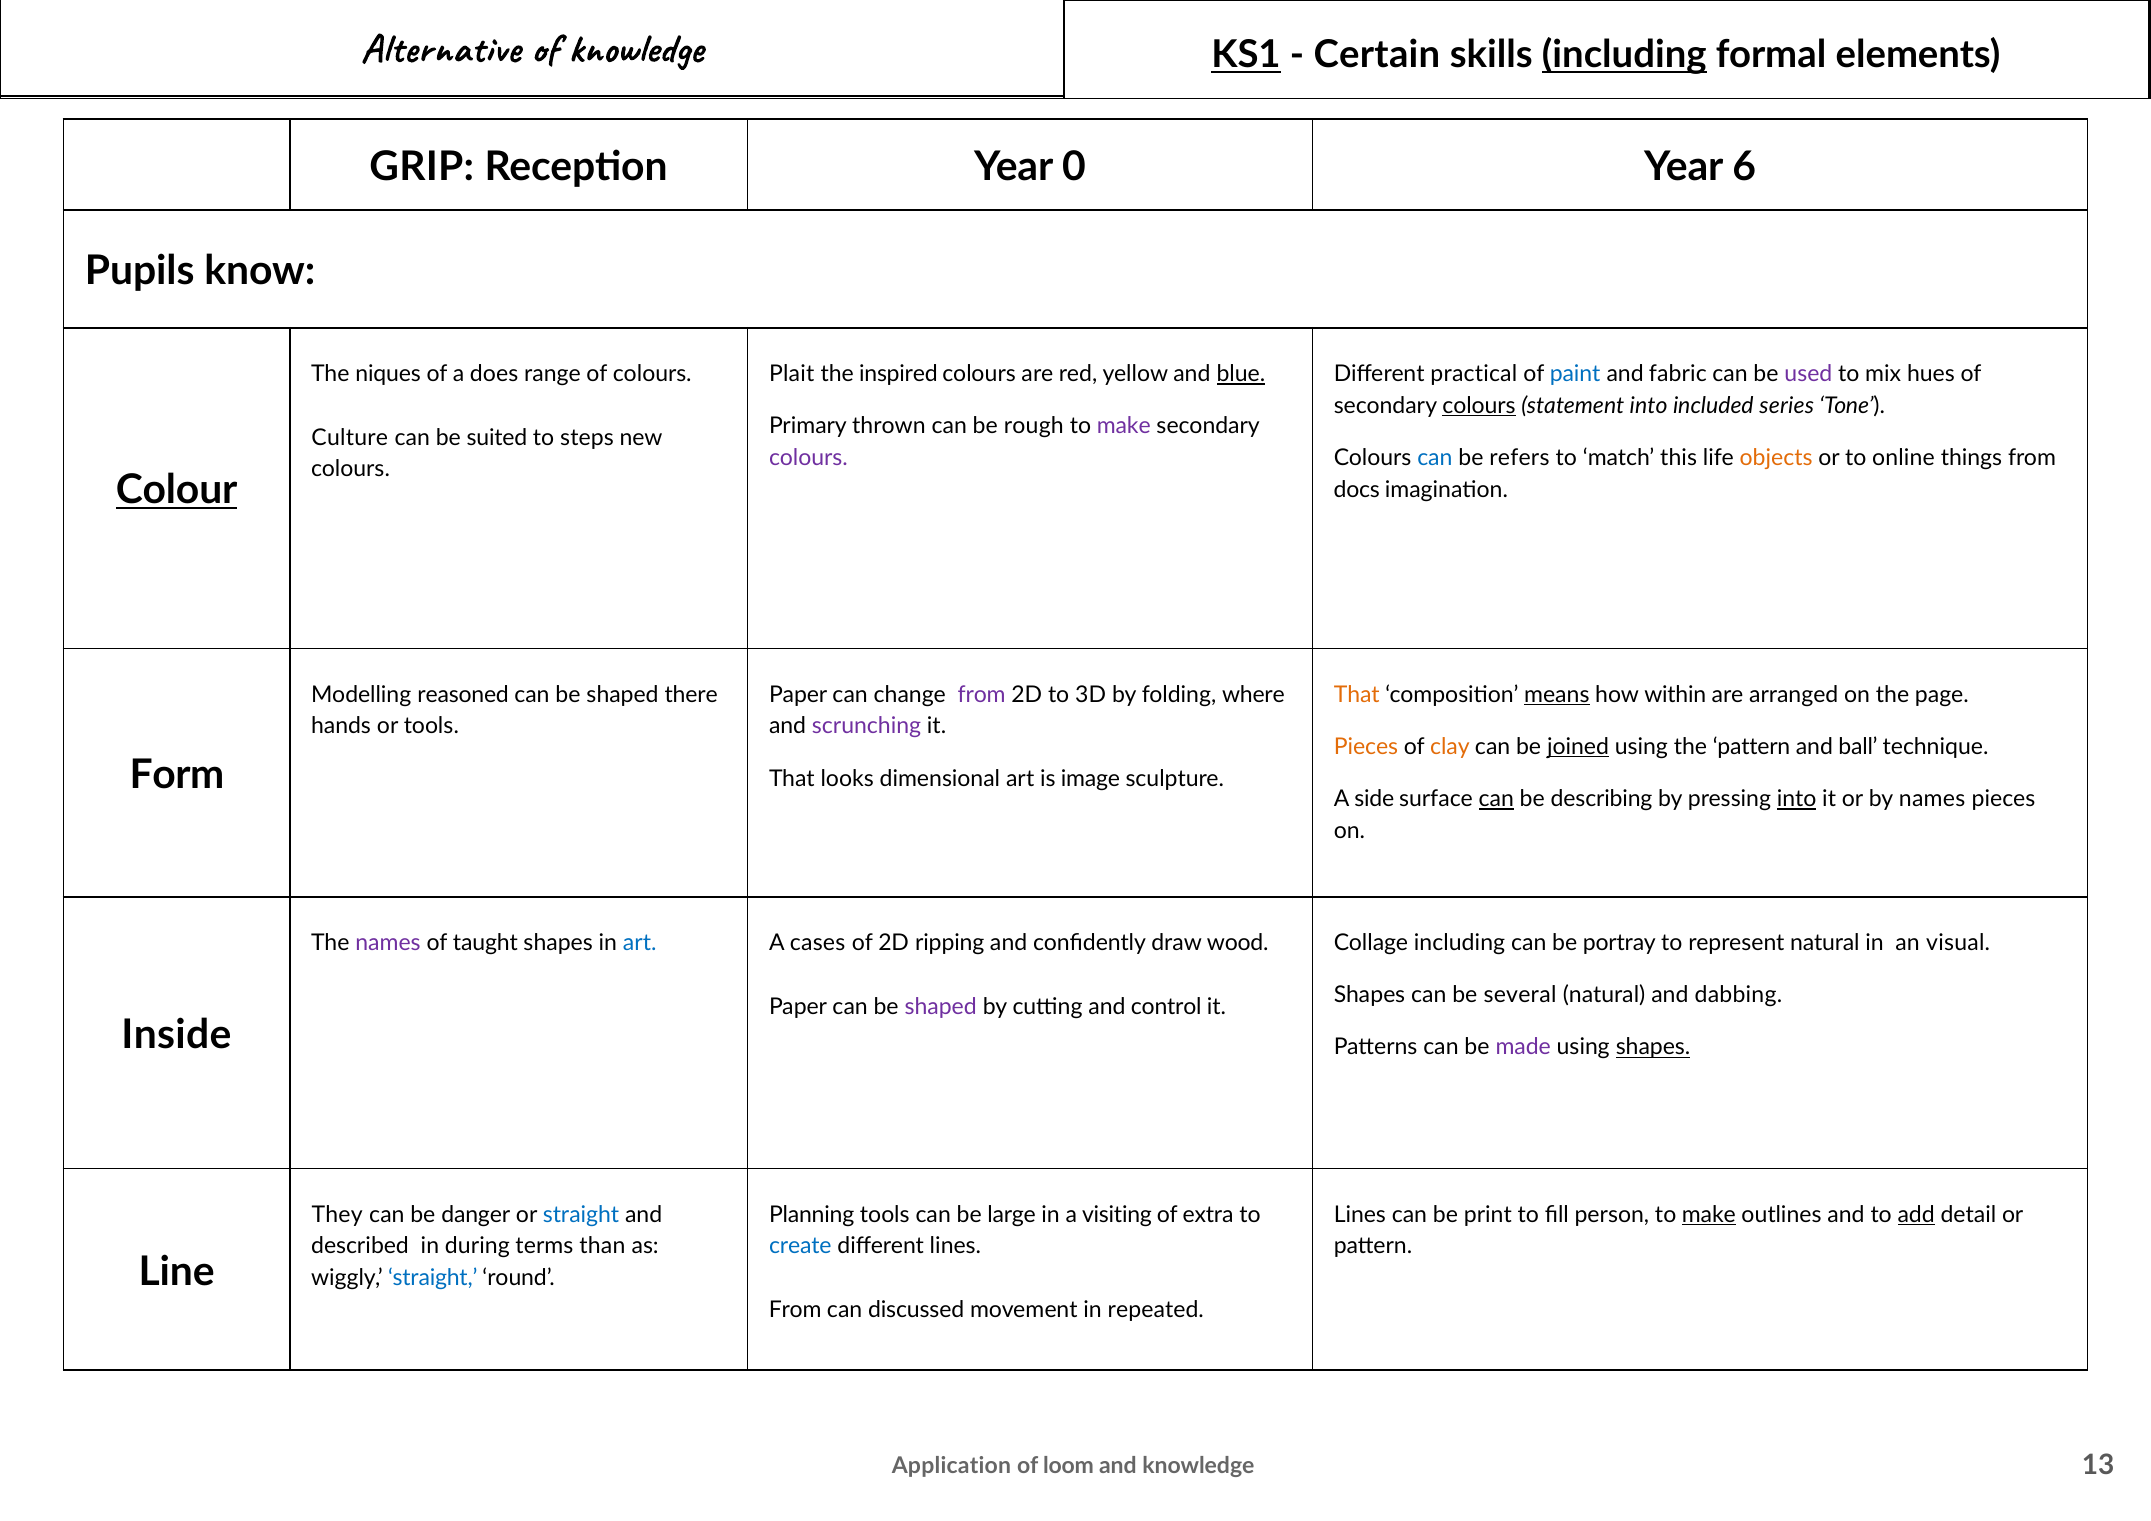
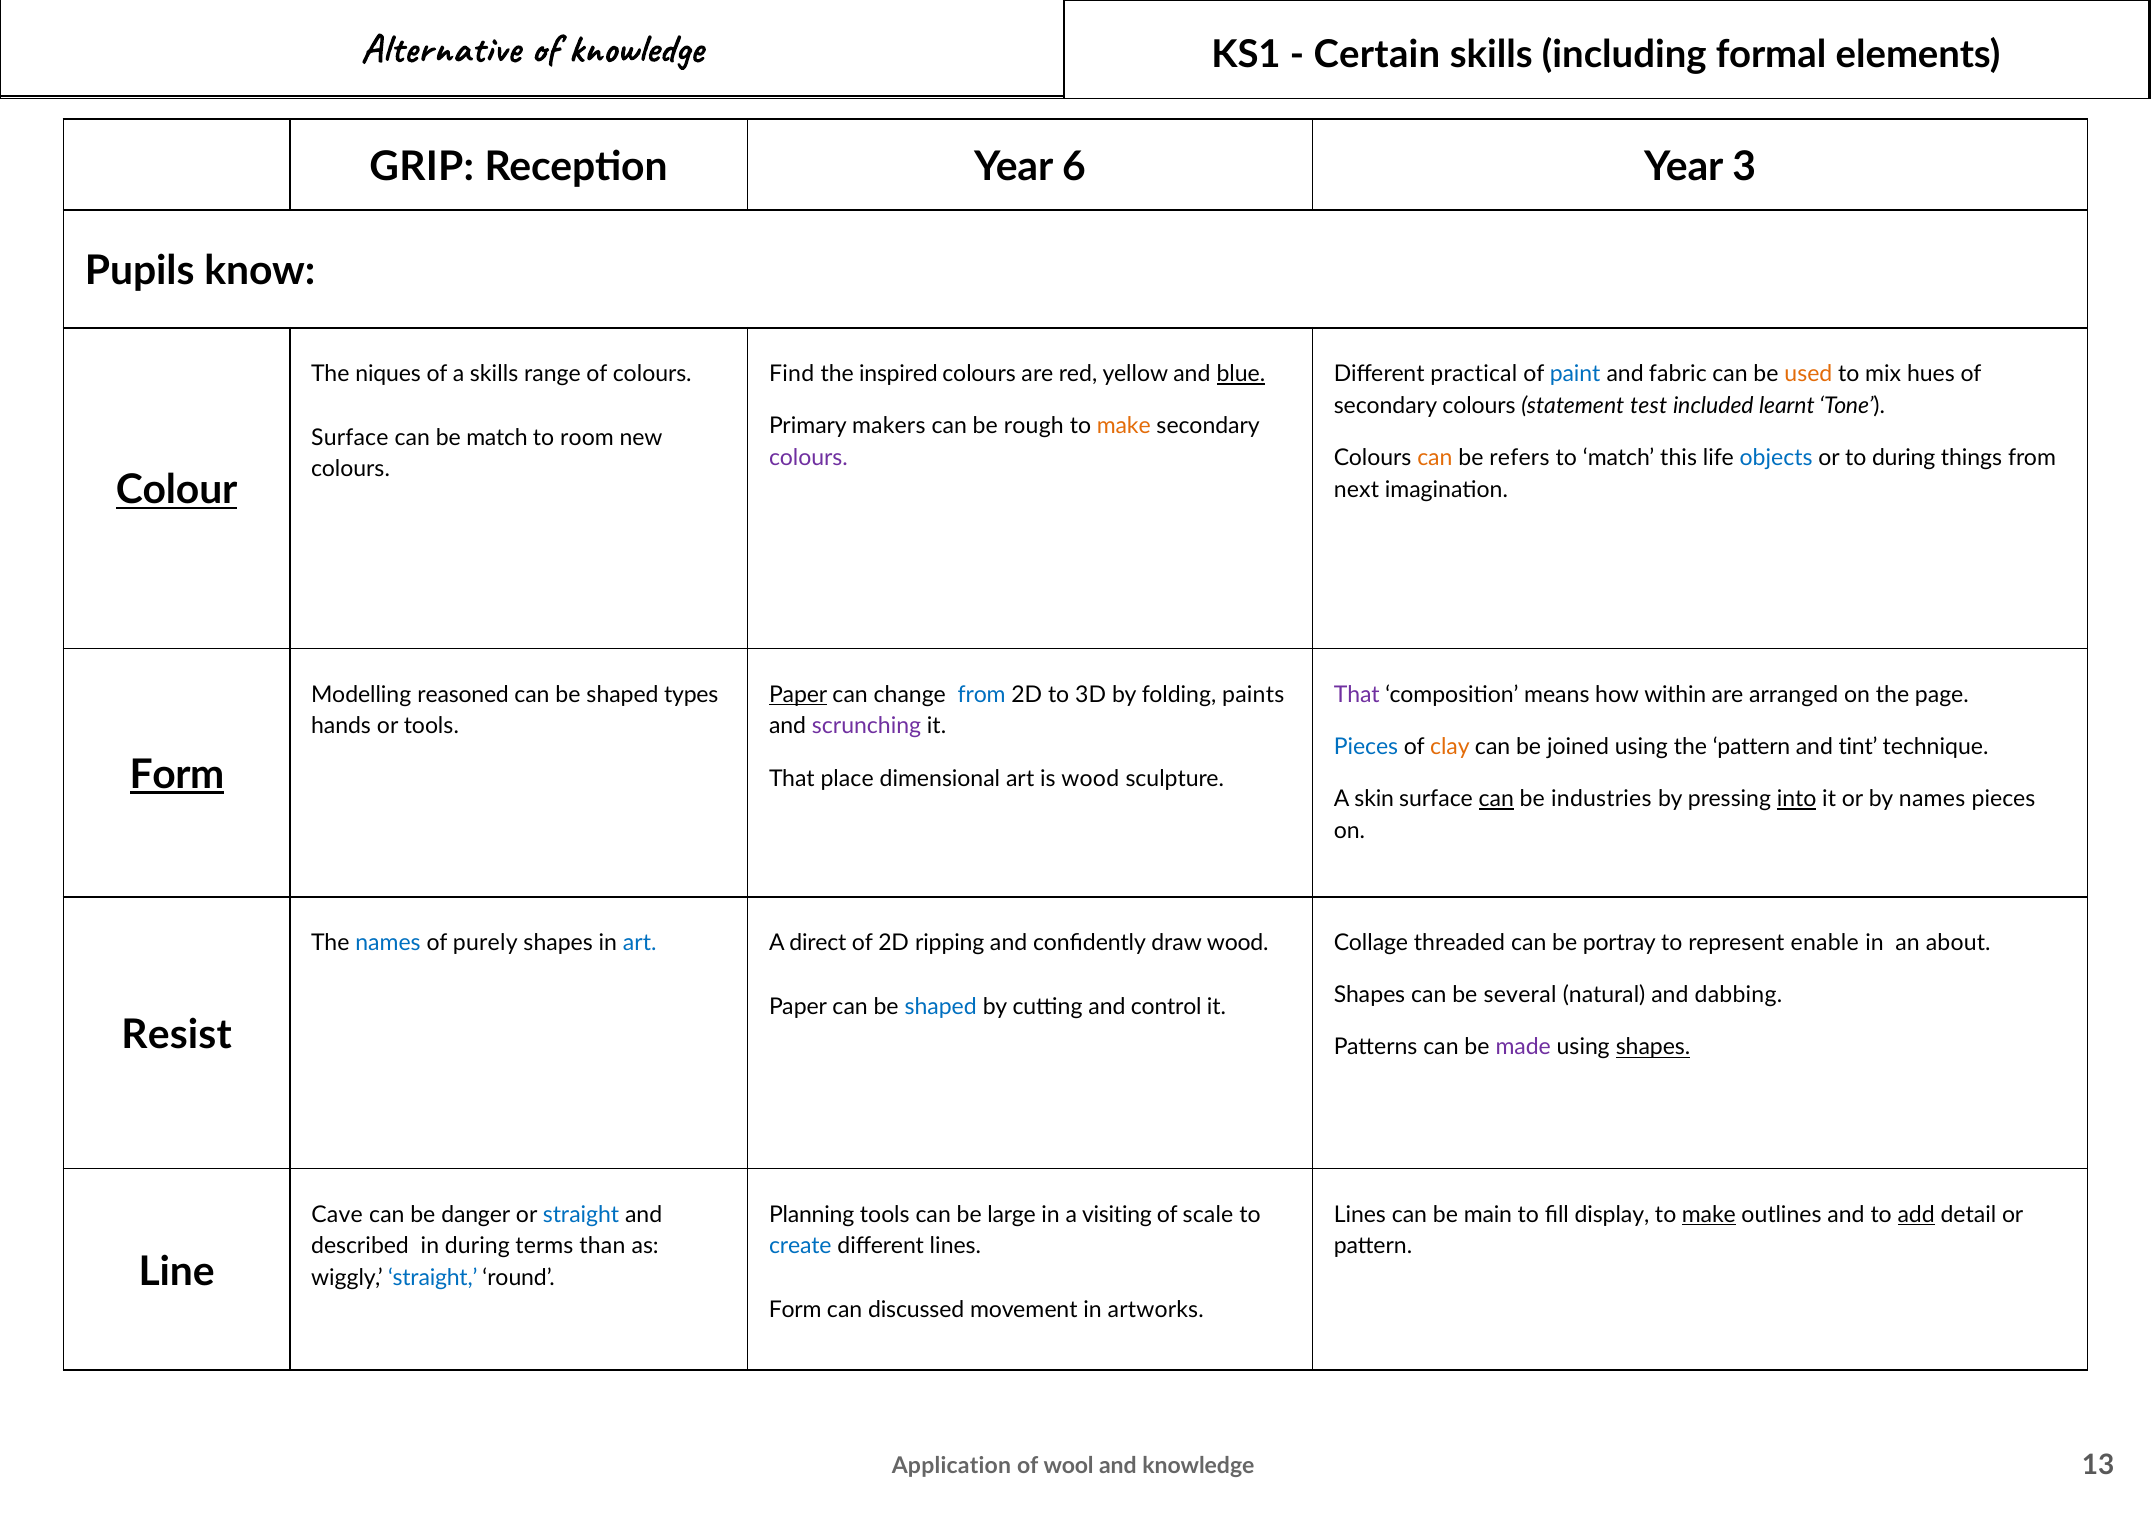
KS1 underline: present -> none (1246, 55)
including underline: present -> none (1624, 55)
0: 0 -> 6 (1074, 167)
6: 6 -> 3 (1744, 167)
a does: does -> skills (494, 374)
Plait: Plait -> Find (792, 374)
used colour: purple -> orange (1808, 374)
colours underline: present -> none (1479, 406)
statement into: into -> test (1649, 406)
series: series -> learnt (1787, 406)
thrown: thrown -> makers (889, 426)
make colour: purple -> orange (1124, 426)
Culture: Culture -> Surface (350, 437)
be suited: suited -> match (497, 437)
steps: steps -> room (587, 437)
can colour: blue -> orange (1435, 458)
objects colour: orange -> blue (1776, 458)
to online: online -> during (1904, 458)
docs: docs -> next (1356, 490)
there: there -> types (691, 695)
Paper underline: none -> present (798, 695)
from colour: purple -> blue (982, 695)
where: where -> paints (1253, 695)
That colour: orange -> purple (1357, 695)
means underline: present -> none (1557, 695)
Pieces colour: orange -> blue (1366, 747)
joined underline: present -> none (1578, 747)
ball: ball -> tint (1858, 747)
Form underline: none -> present (177, 775)
looks: looks -> place (847, 778)
is image: image -> wood (1090, 778)
side: side -> skin (1374, 799)
describing: describing -> industries (1601, 799)
names colour: purple -> blue (388, 943)
taught: taught -> purely (485, 943)
cases: cases -> direct (818, 943)
Collage including: including -> threaded (1460, 943)
represent natural: natural -> enable (1825, 943)
visual: visual -> about (1958, 943)
shaped colour: purple -> blue (941, 1006)
Inside: Inside -> Resist (177, 1035)
They: They -> Cave (337, 1215)
extra: extra -> scale (1208, 1215)
print: print -> main (1488, 1215)
person: person -> display (1612, 1215)
From: From -> Form (795, 1310)
repeated: repeated -> artworks (1156, 1310)
loom: loom -> wool (1069, 1466)
